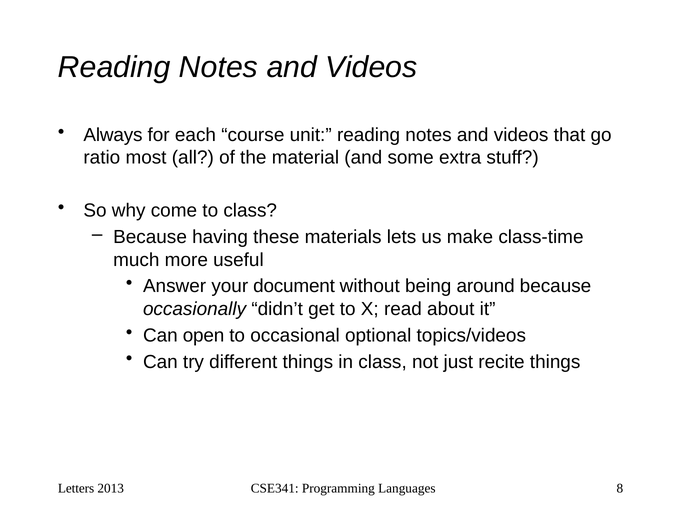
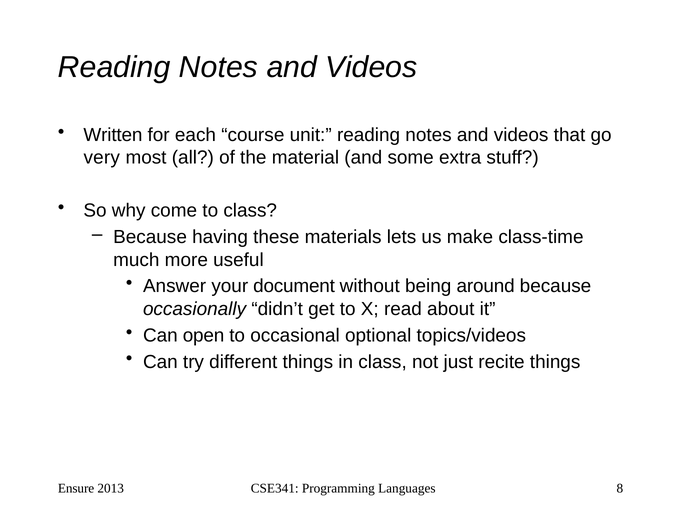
Always: Always -> Written (113, 135)
ratio: ratio -> very (102, 158)
Letters: Letters -> Ensure (76, 489)
